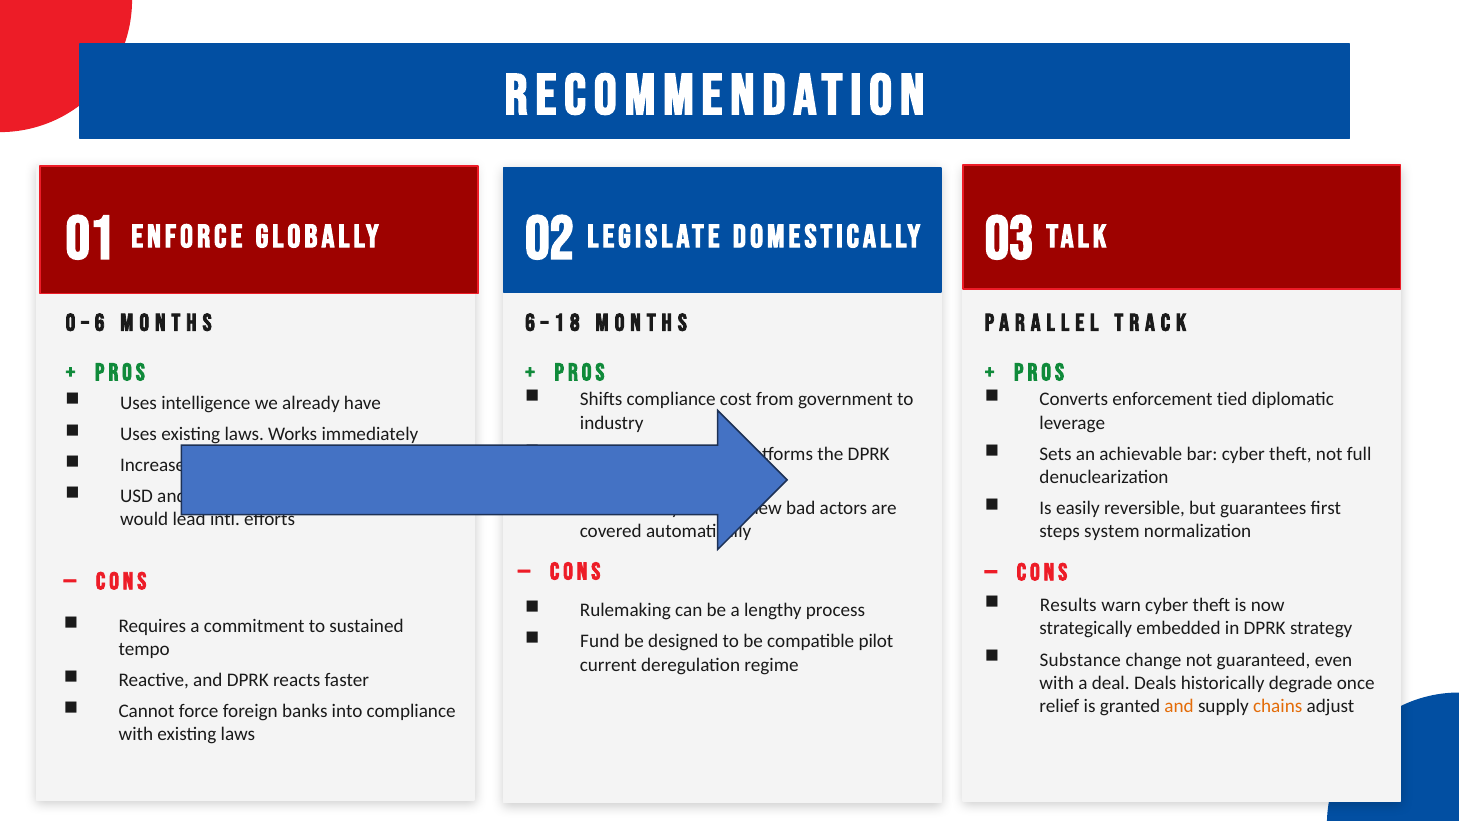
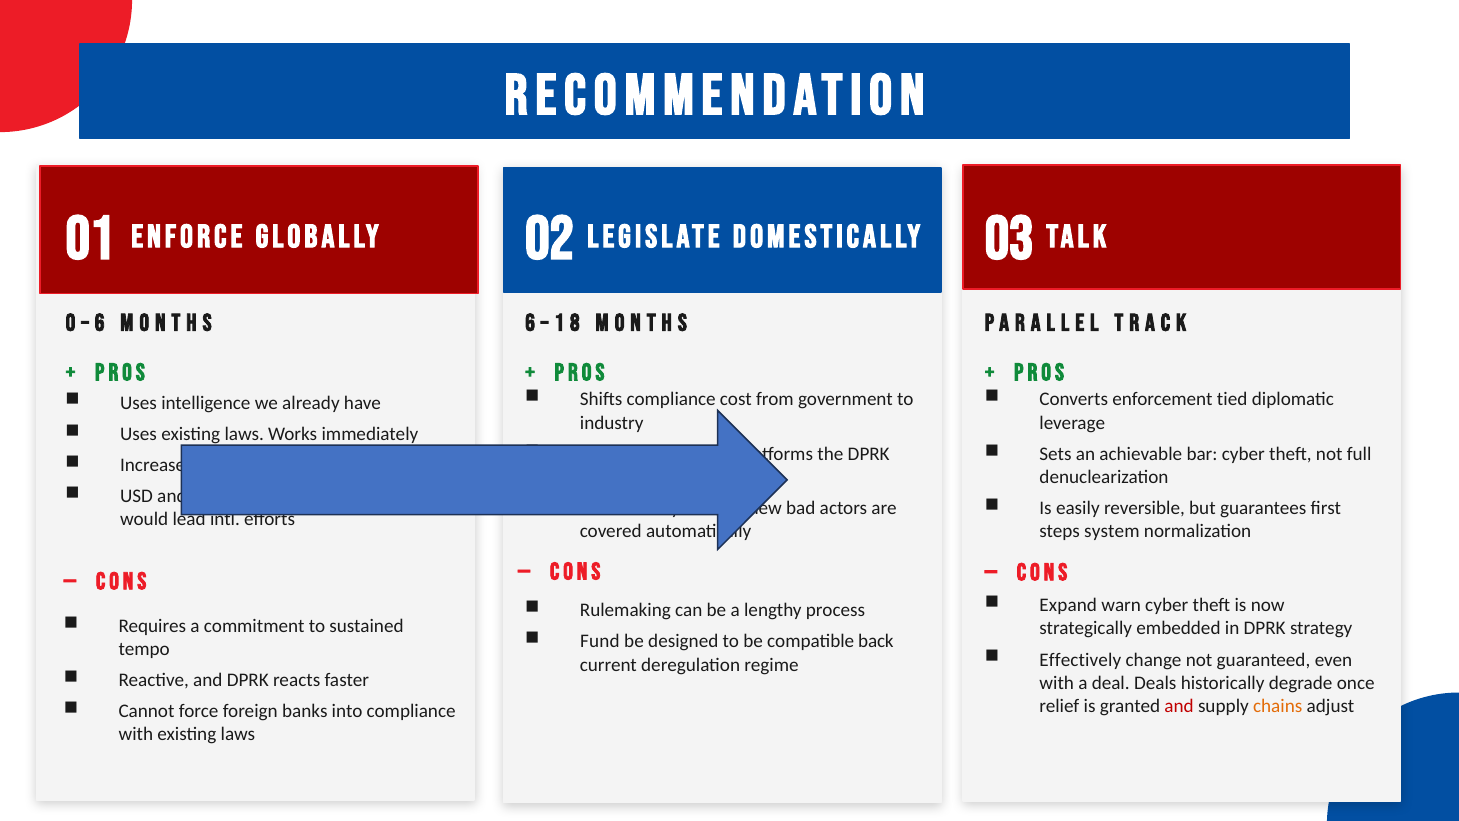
Results: Results -> Expand (1068, 605)
pilot: pilot -> back (876, 641)
Substance: Substance -> Effectively (1080, 660)
and colour: orange -> red (1179, 706)
